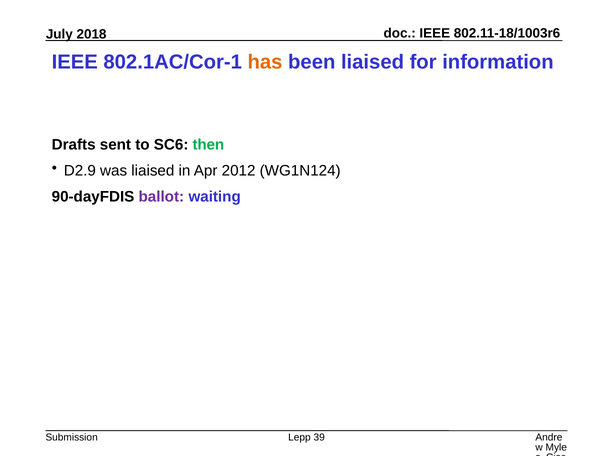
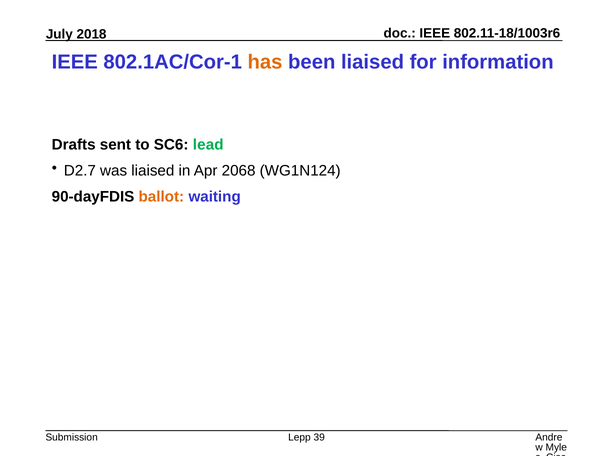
then: then -> lead (208, 145)
D2.9: D2.9 -> D2.7 (80, 171)
2012: 2012 -> 2068 (239, 171)
ballot colour: purple -> orange (161, 197)
